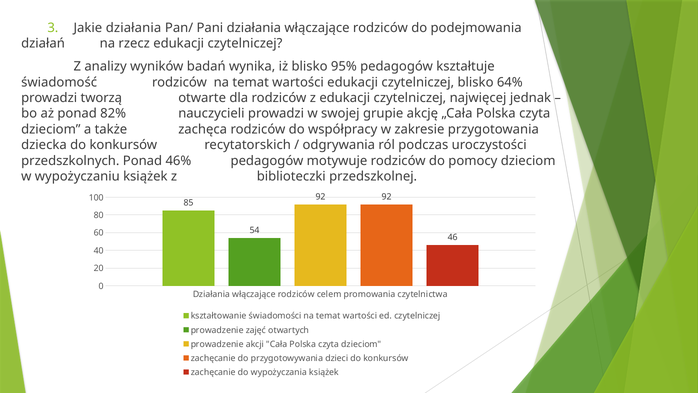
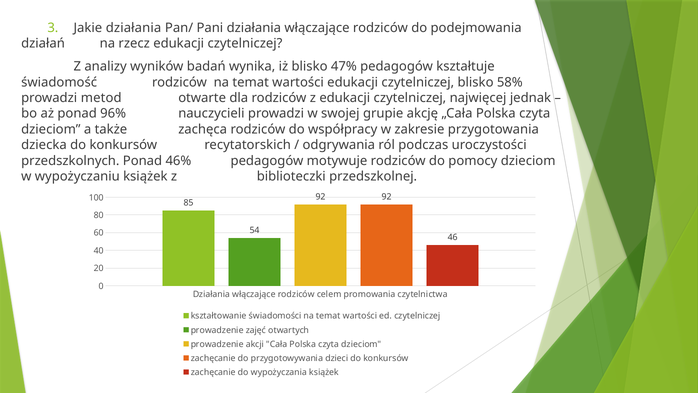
95%: 95% -> 47% (344, 66)
64%: 64% -> 58% (510, 82)
tworzą: tworzą -> metod (101, 98)
82%: 82% -> 96% (113, 114)
